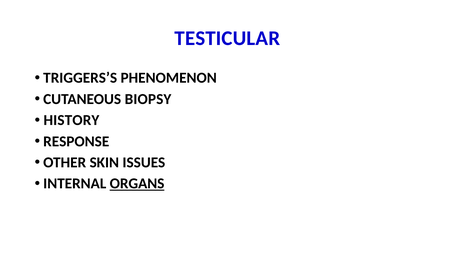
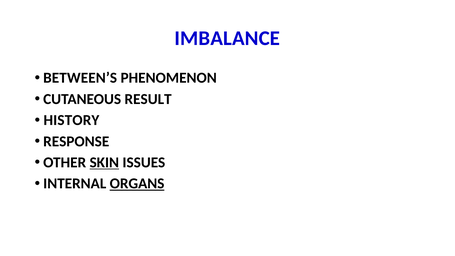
TESTICULAR: TESTICULAR -> IMBALANCE (227, 38)
TRIGGERS’S: TRIGGERS’S -> BETWEEN’S (80, 78)
BIOPSY: BIOPSY -> RESULT (148, 99)
SKIN underline: none -> present (104, 162)
